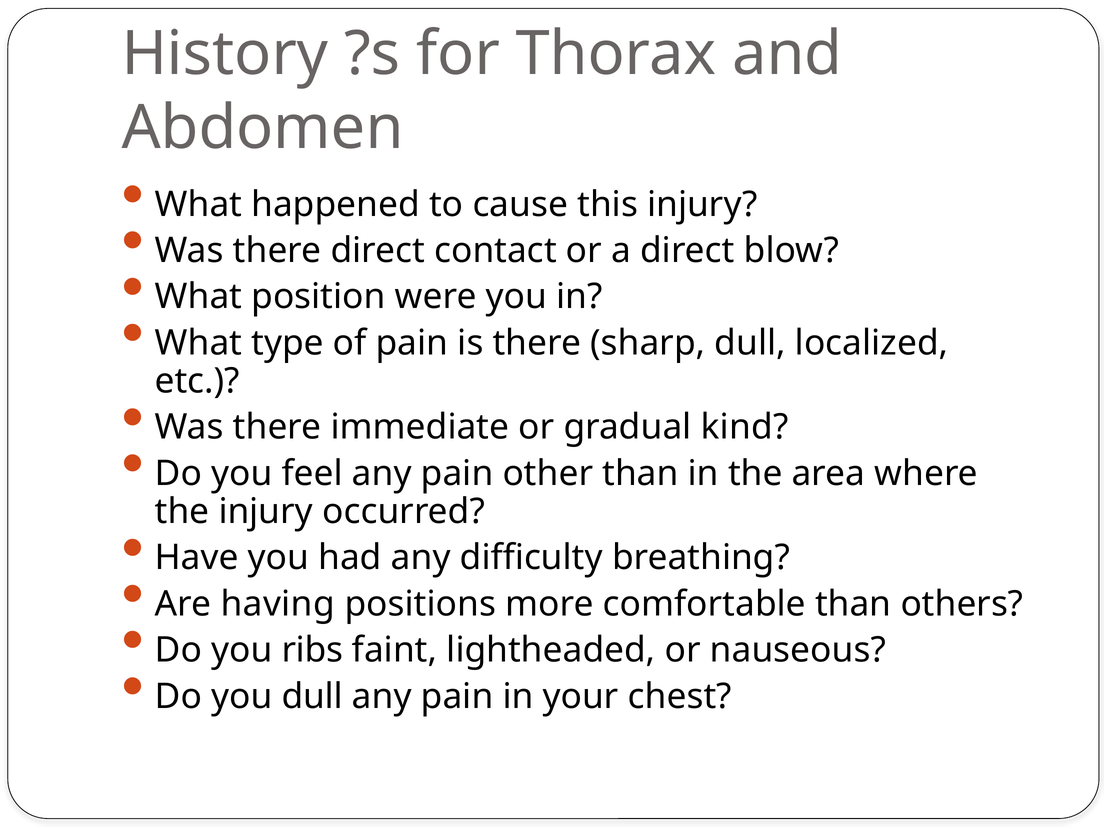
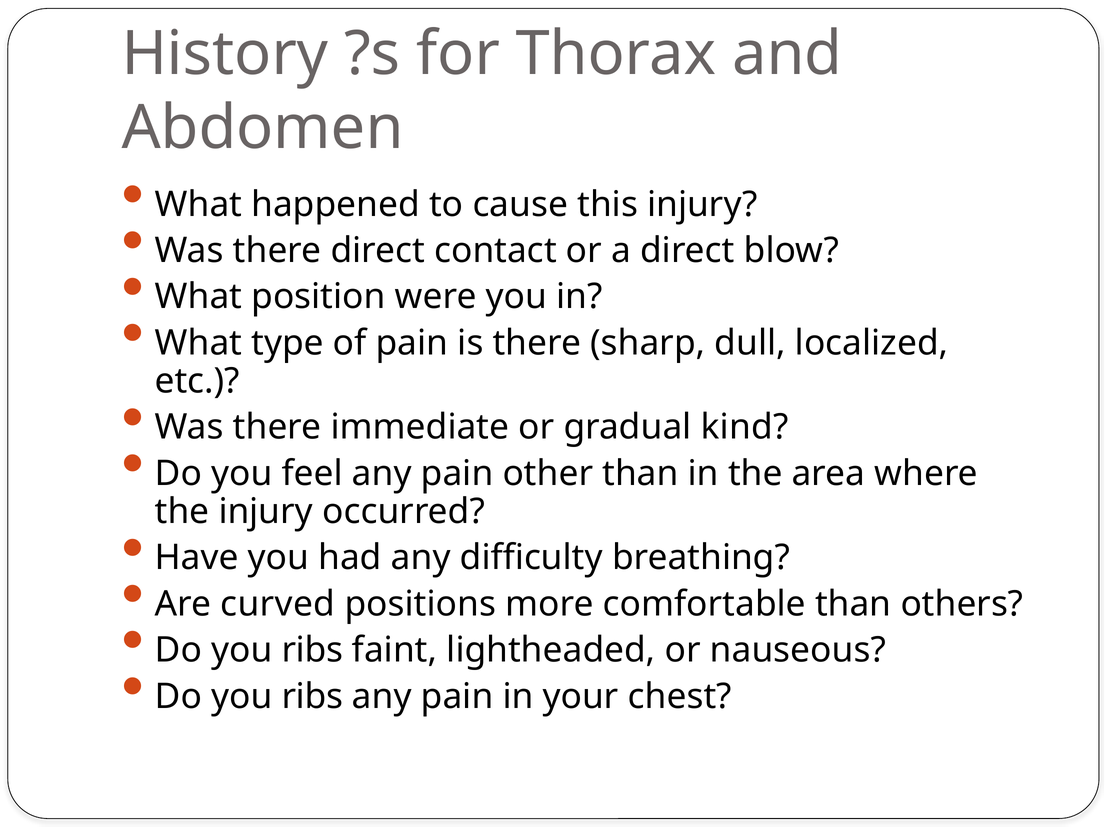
having: having -> curved (278, 604)
dull: dull -> ribs (312, 697)
